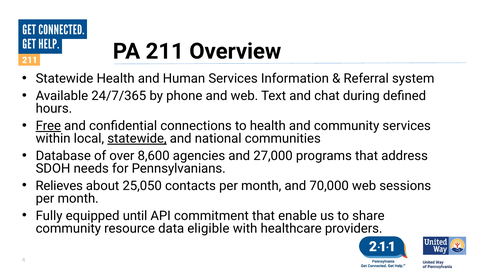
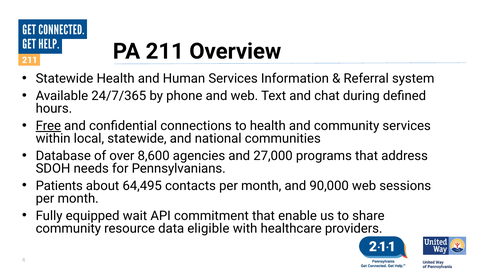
statewide underline: present -> none (137, 138)
Relieves: Relieves -> Patients (59, 186)
25,050: 25,050 -> 64,495 (142, 186)
70,000: 70,000 -> 90,000 (329, 186)
until: until -> wait (135, 215)
